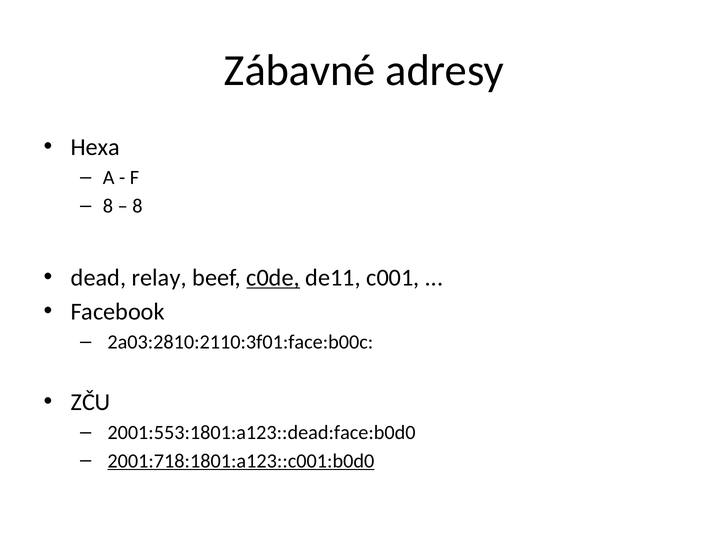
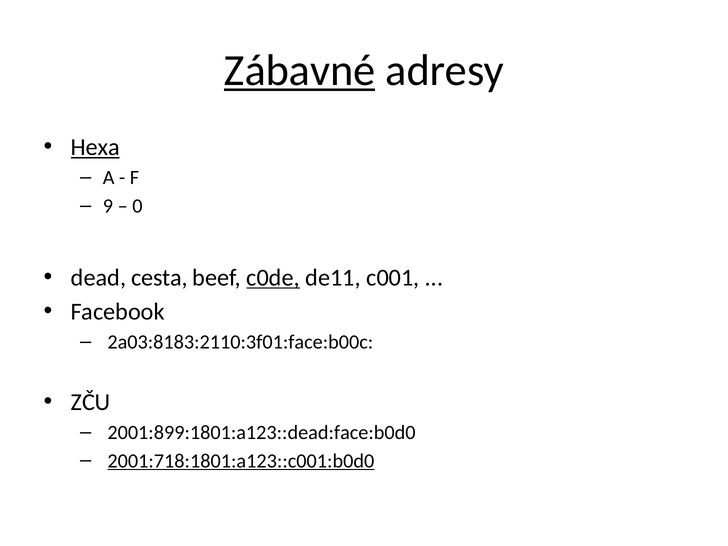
Zábavné underline: none -> present (300, 70)
Hexa underline: none -> present (95, 147)
8: 8 -> 9 (108, 206)
8: 8 -> 0 (137, 206)
relay: relay -> cesta (159, 278)
2a03:2810:2110:3f01:face:b00c: 2a03:2810:2110:3f01:face:b00c -> 2a03:8183:2110:3f01:face:b00c (240, 342)
2001:553:1801:a123::dead:face:b0d0: 2001:553:1801:a123::dead:face:b0d0 -> 2001:899:1801:a123::dead:face:b0d0 (261, 433)
